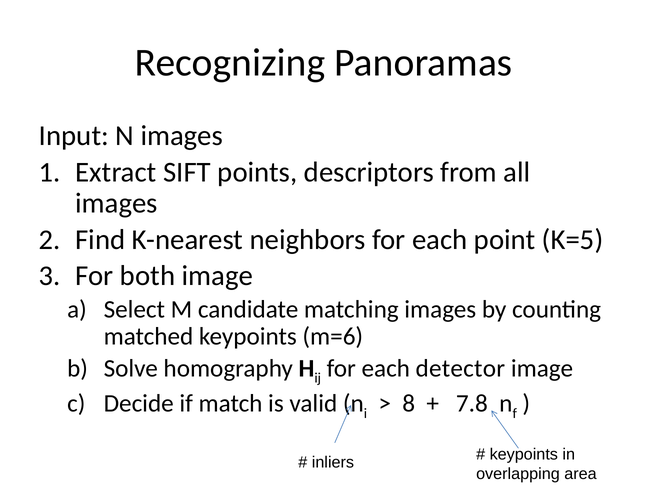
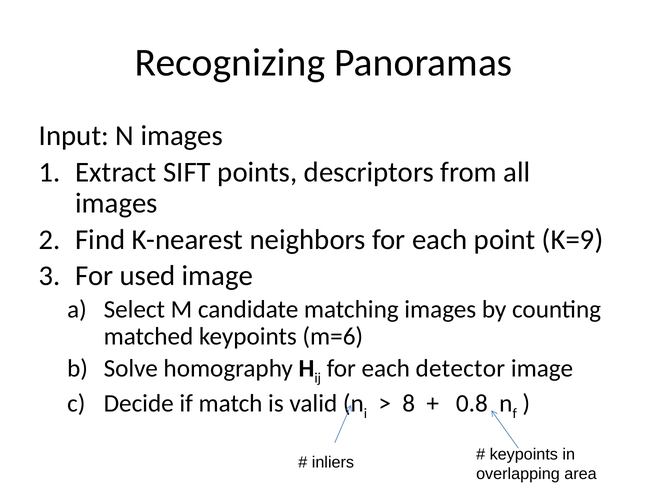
K=5: K=5 -> K=9 (573, 240)
both: both -> used (148, 276)
7.8: 7.8 -> 0.8 (472, 404)
